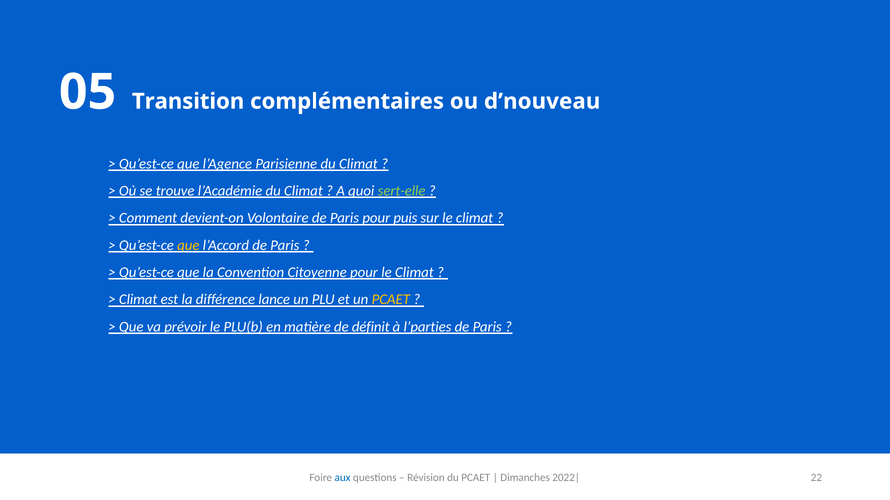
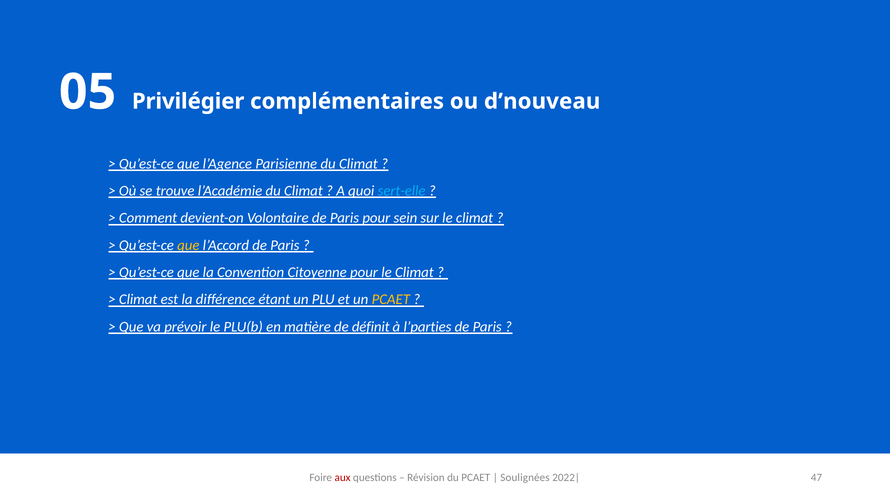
Transition: Transition -> Privilégier (188, 101)
sert-elle colour: light green -> light blue (402, 191)
puis: puis -> sein (405, 218)
lance: lance -> étant (274, 300)
aux colour: blue -> red (343, 478)
Dimanches: Dimanches -> Soulignées (525, 478)
22: 22 -> 47 (816, 478)
